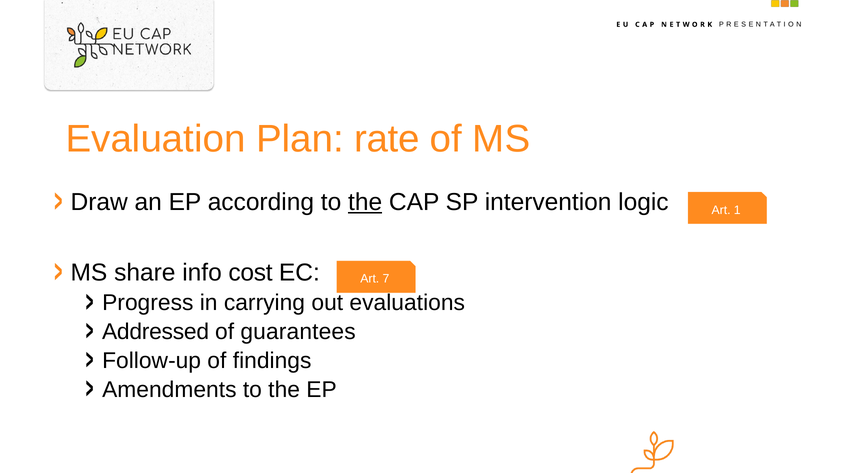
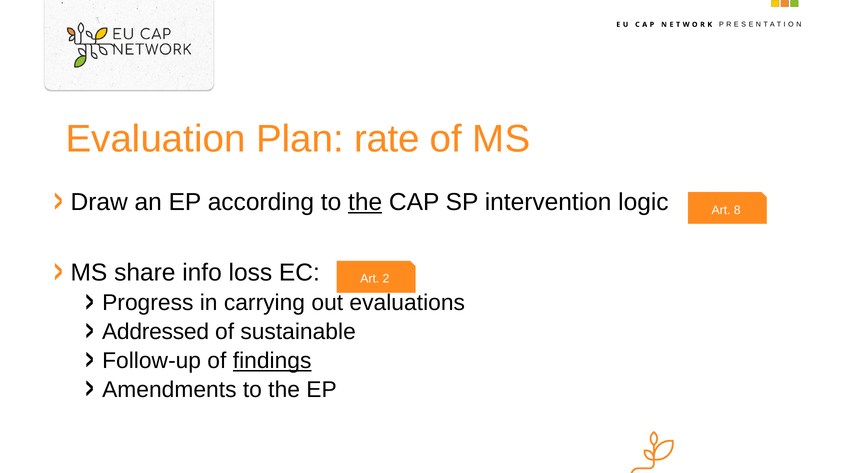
1: 1 -> 8 (737, 210)
cost: cost -> loss (250, 273)
7: 7 -> 2 (386, 279)
guarantees: guarantees -> sustainable (298, 332)
findings underline: none -> present (272, 361)
